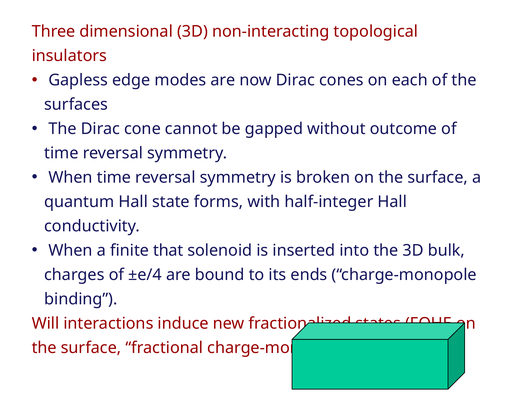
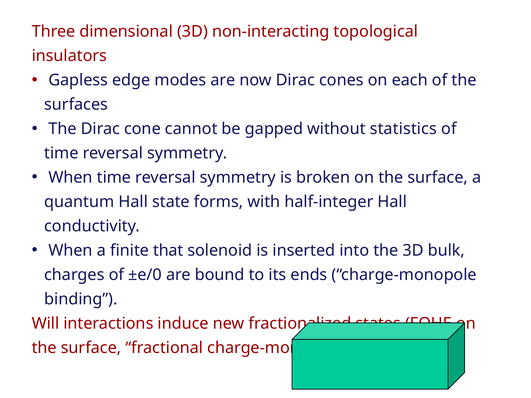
outcome: outcome -> statistics (403, 129)
±e/4: ±e/4 -> ±e/0 (145, 275)
